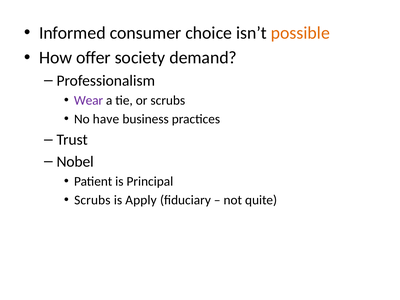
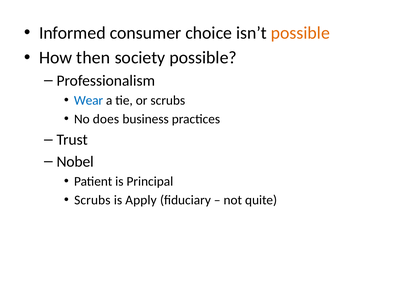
offer: offer -> then (93, 58)
society demand: demand -> possible (203, 58)
Wear colour: purple -> blue (89, 101)
have: have -> does (106, 119)
